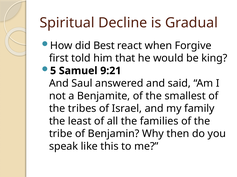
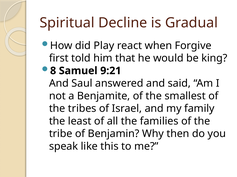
Best: Best -> Play (104, 46)
5: 5 -> 8 (53, 71)
